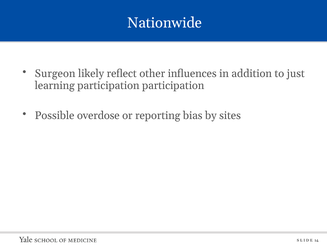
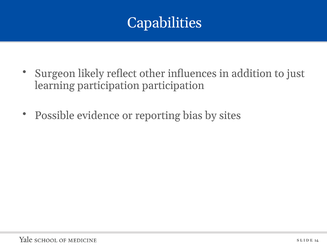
Nationwide: Nationwide -> Capabilities (165, 23)
overdose: overdose -> evidence (98, 115)
